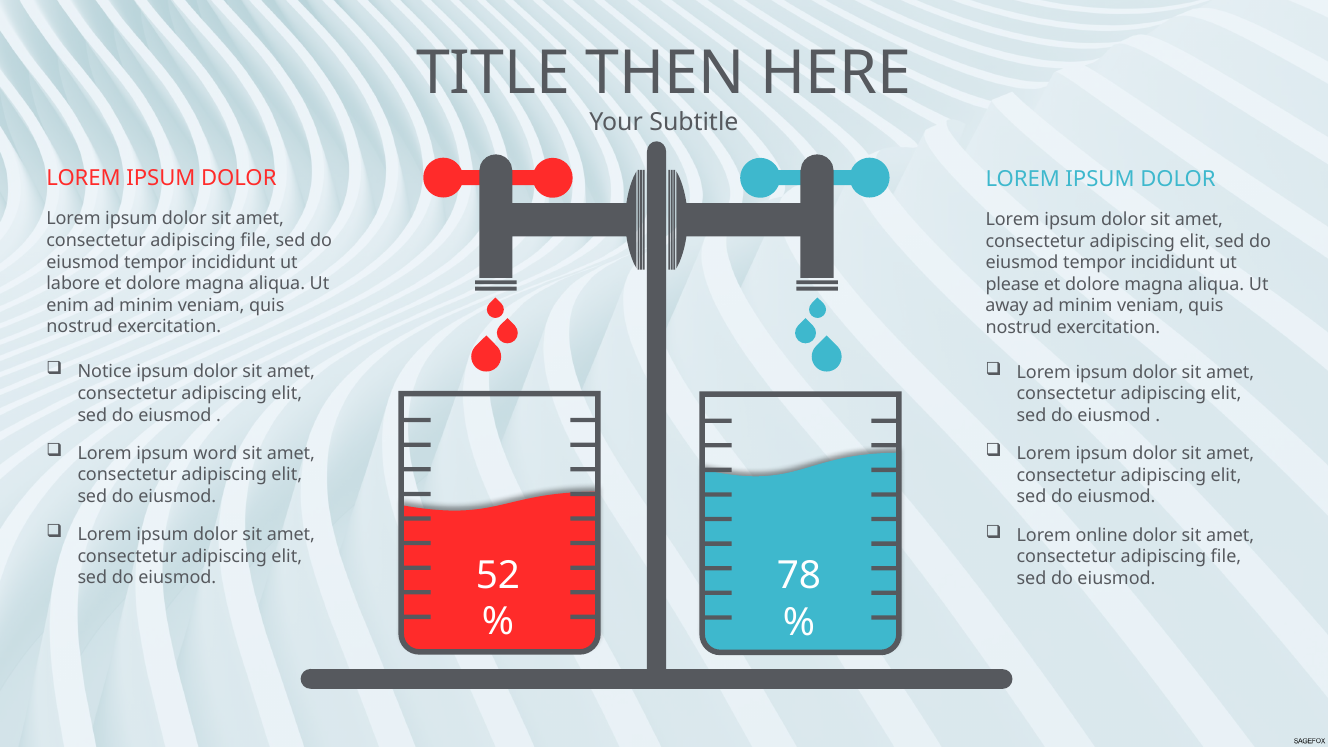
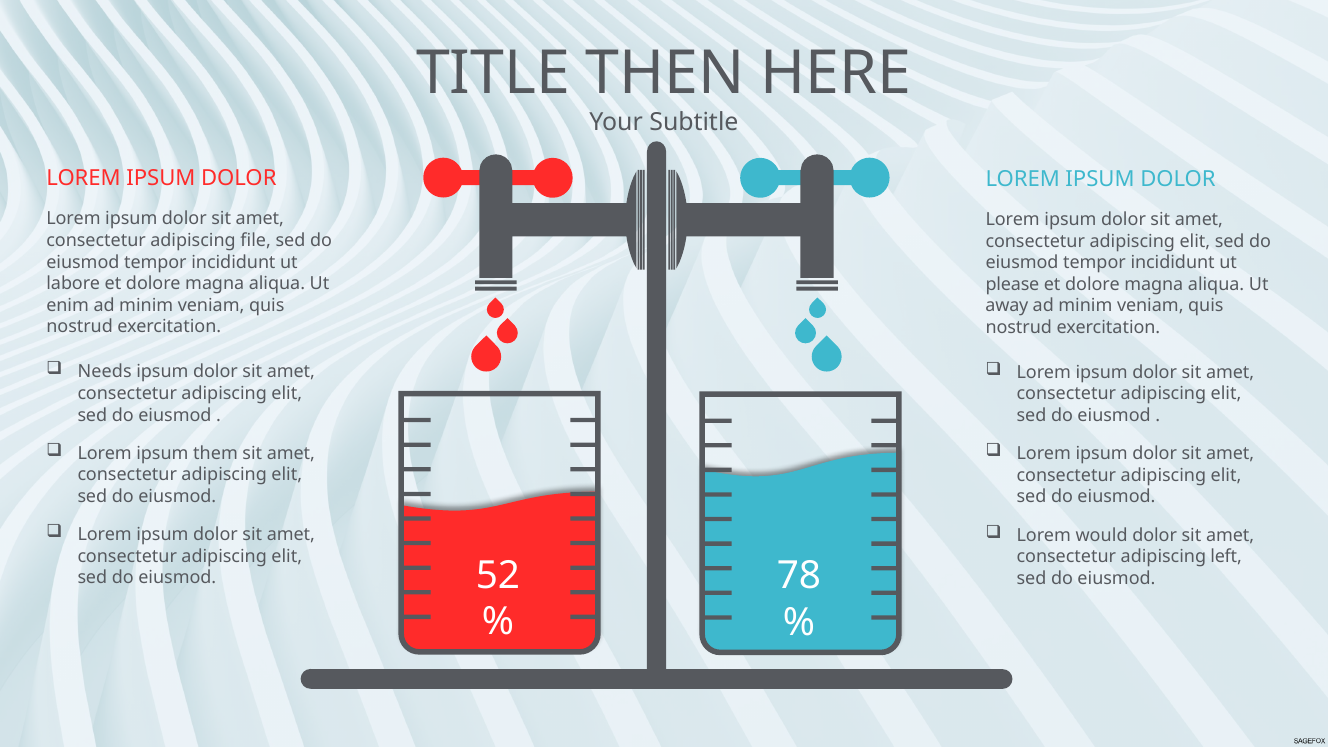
Notice: Notice -> Needs (105, 372)
word: word -> them (215, 453)
online: online -> would (1102, 535)
file: file -> left (1226, 557)
